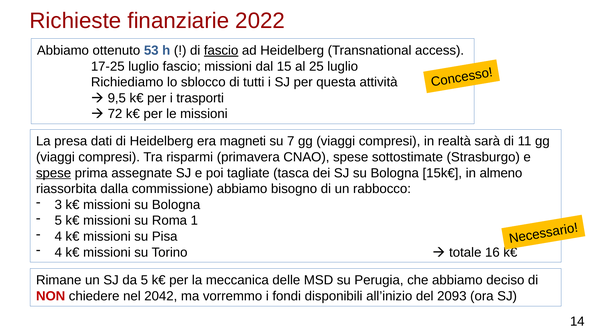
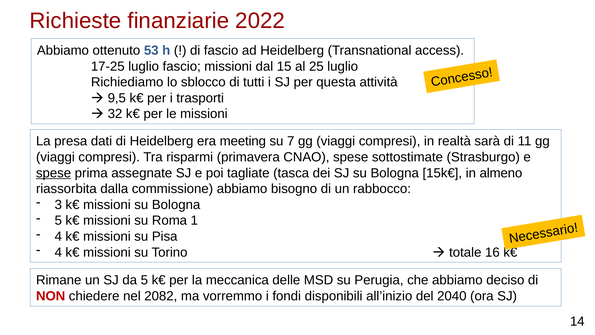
fascio underline: present -> none (221, 50)
72: 72 -> 32 (115, 114)
magneti: magneti -> meeting (243, 141)
2042: 2042 -> 2082 (161, 296)
2093: 2093 -> 2040 (452, 296)
